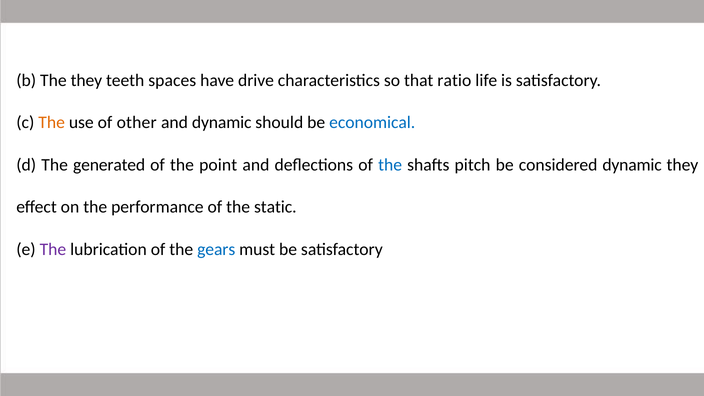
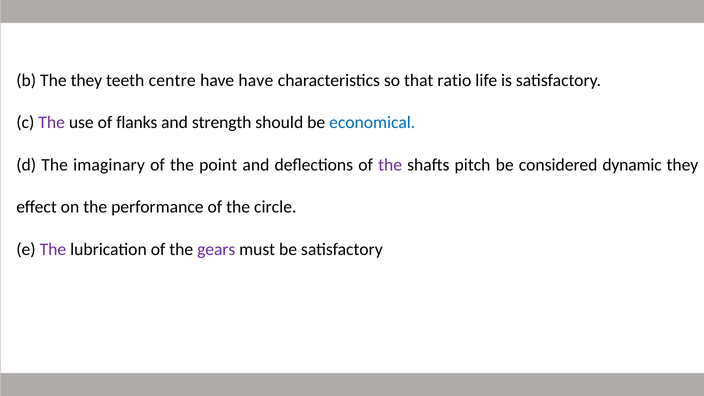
spaces: spaces -> centre (172, 80)
have drive: drive -> have (256, 80)
The colour: orange -> purple (52, 122)
other: other -> flanks (137, 122)
and dynamic: dynamic -> strength (222, 122)
generated: generated -> imaginary (109, 165)
the colour: blue -> purple (390, 165)
static: static -> circle (275, 207)
gears colour: blue -> purple (216, 249)
